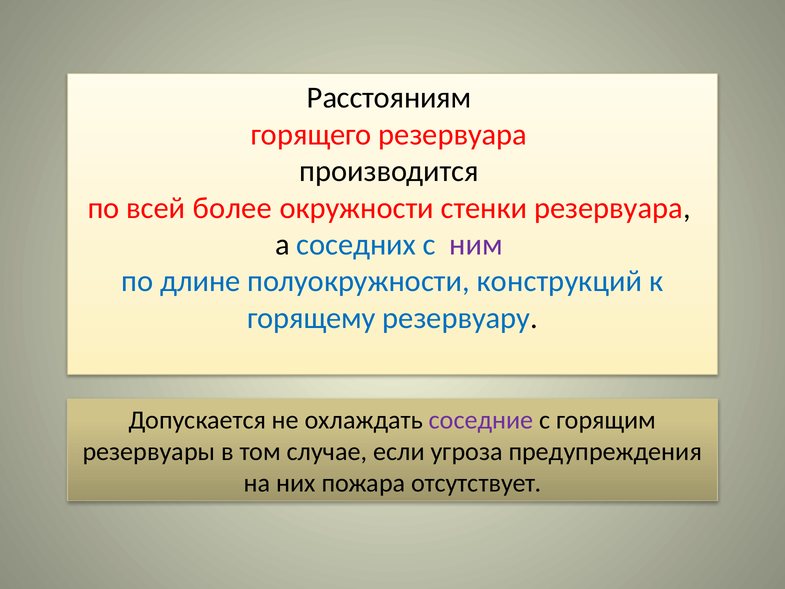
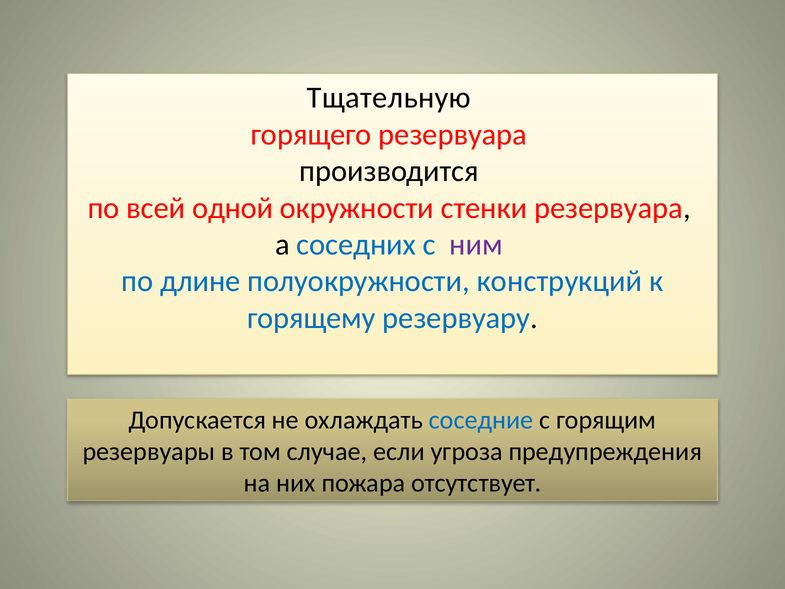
Расстояниям: Расстояниям -> Тщательную (389, 98)
более: более -> одной (233, 208)
соседние colour: purple -> blue (481, 420)
